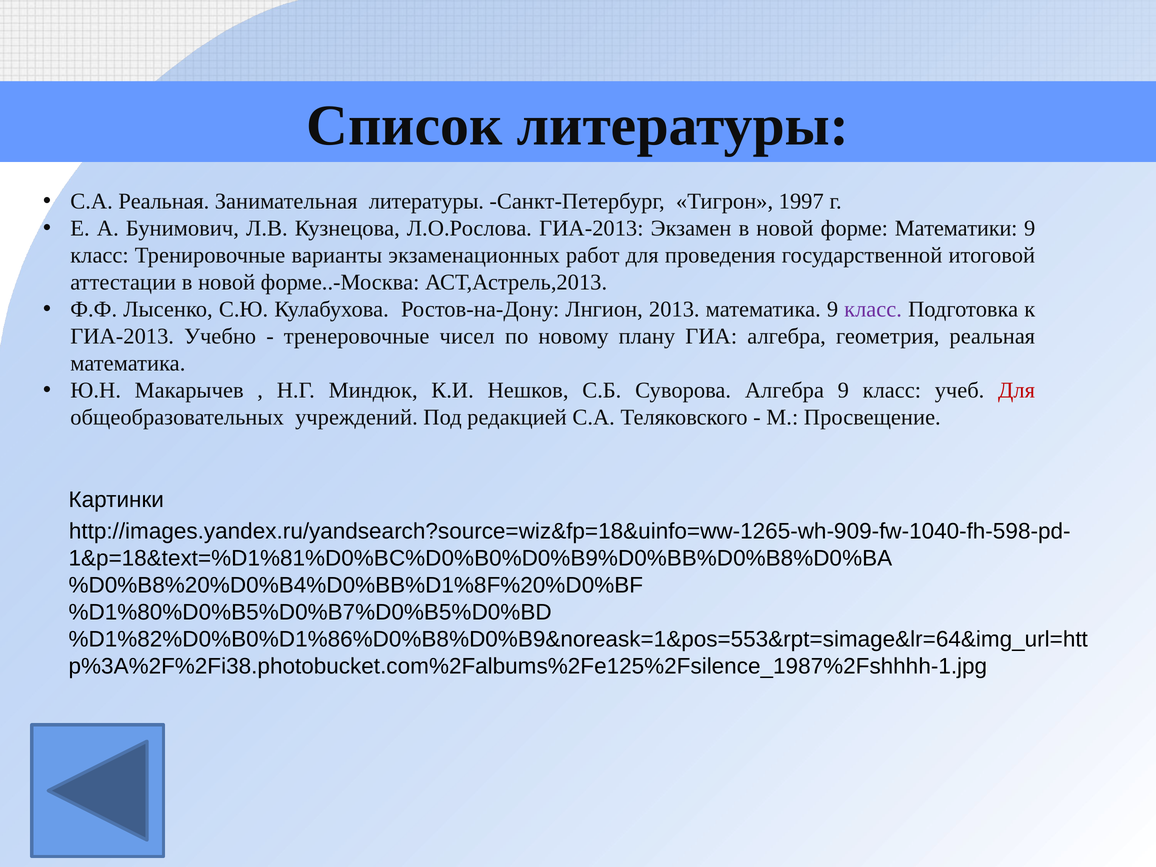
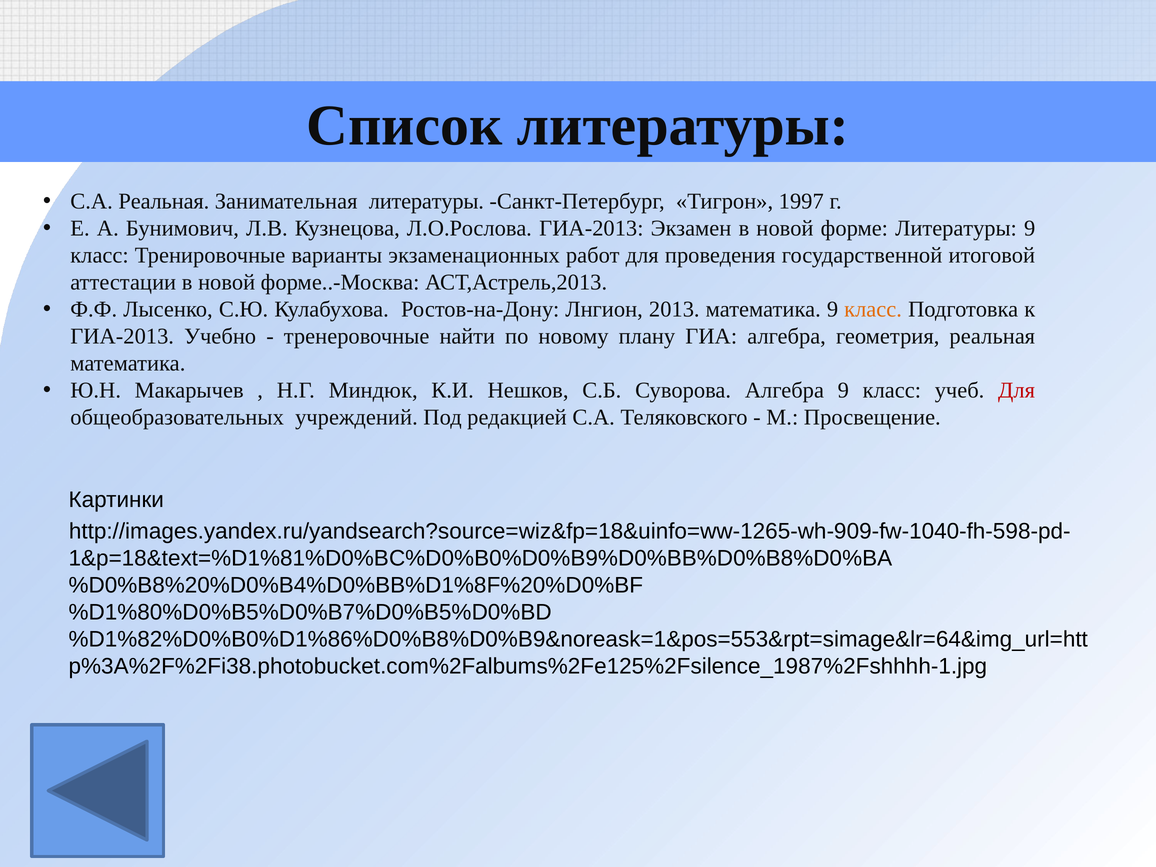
форме Математики: Математики -> Литературы (956, 228)
класс colour: purple -> orange (873, 309)
чисел: чисел -> найти (467, 336)
